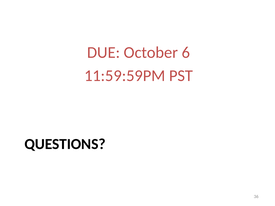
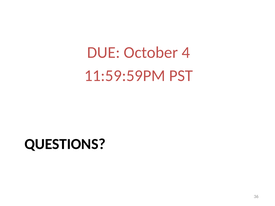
6: 6 -> 4 (186, 53)
